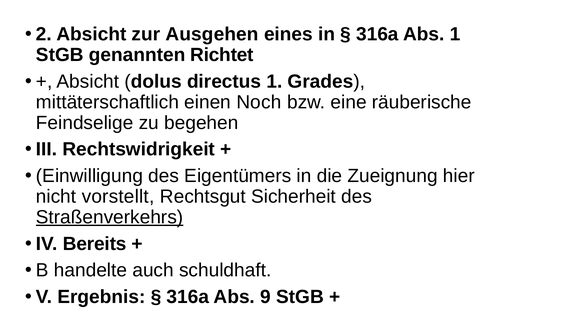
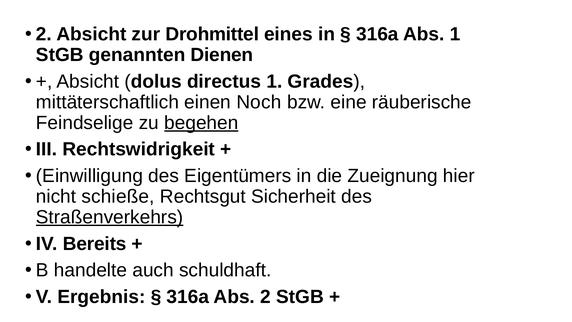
Ausgehen: Ausgehen -> Drohmittel (212, 34)
Richtet: Richtet -> Dienen (222, 55)
begehen underline: none -> present (201, 123)
vorstellt: vorstellt -> schieße (118, 196)
9: 9 -> 2 (266, 297)
